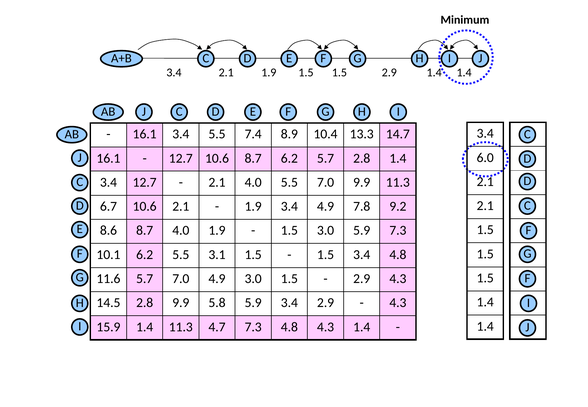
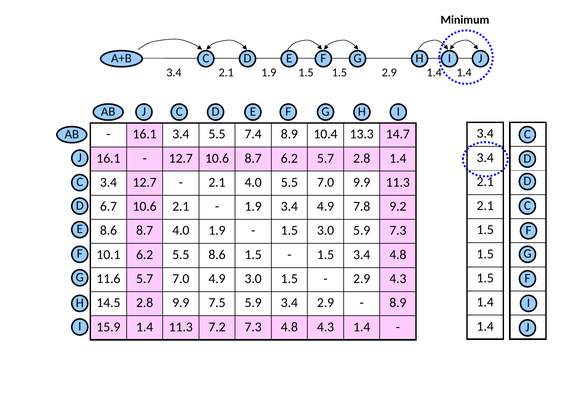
6.0: 6.0 -> 3.4 (485, 158)
5.5 3.1: 3.1 -> 8.6 (217, 255)
5.8: 5.8 -> 7.5 (217, 303)
4.3: 4.3 -> 8.9 (398, 303)
4.7: 4.7 -> 7.2 (217, 327)
